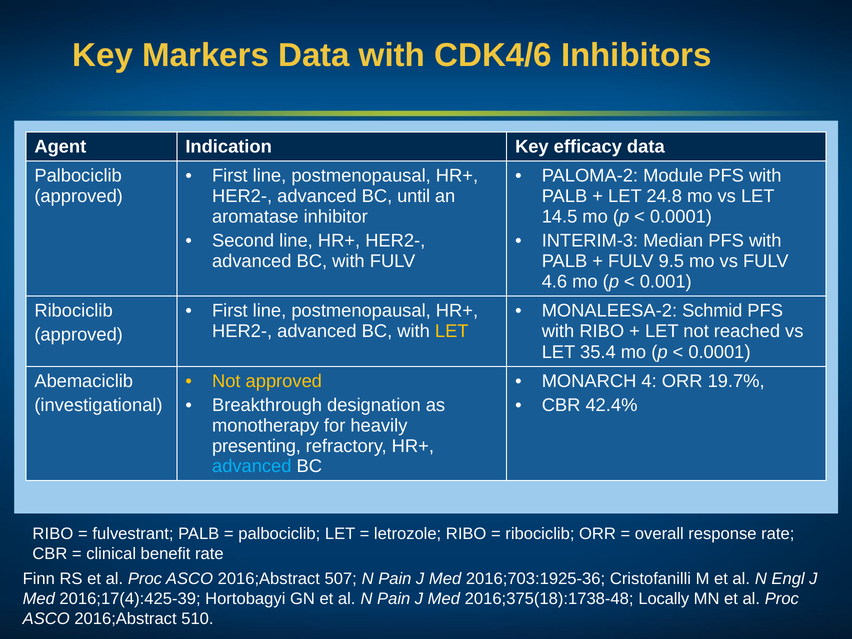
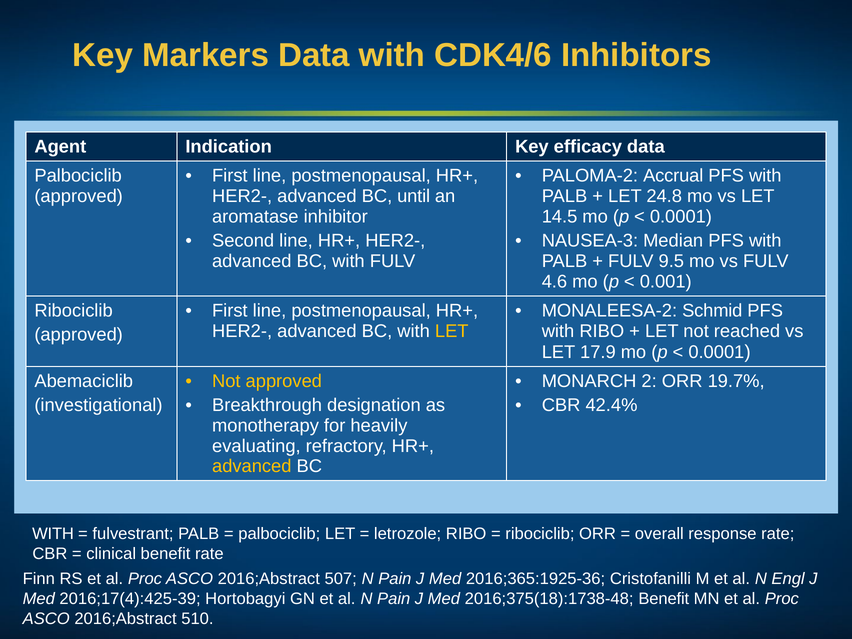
Module: Module -> Accrual (673, 176)
INTERIM-3: INTERIM-3 -> NAUSEA-3 (590, 241)
35.4: 35.4 -> 17.9 (598, 352)
4: 4 -> 2 (649, 381)
presenting: presenting -> evaluating (256, 446)
advanced colour: light blue -> yellow (252, 466)
RIBO: RIBO -> WITH (53, 534)
2016;703:1925-36: 2016;703:1925-36 -> 2016;365:1925-36 (536, 579)
2016;375(18):1738-48 Locally: Locally -> Benefit (664, 599)
